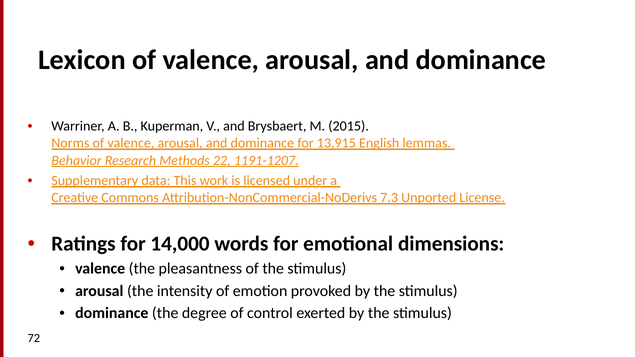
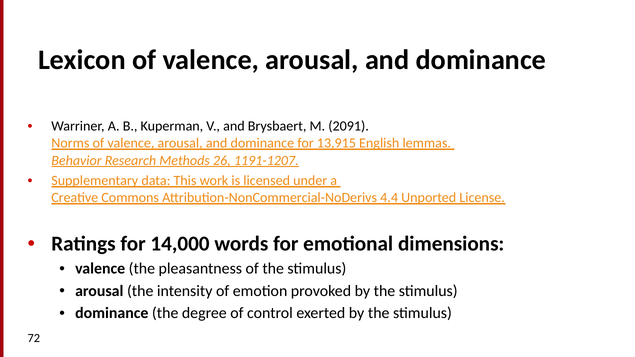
2015: 2015 -> 2091 (349, 126)
22: 22 -> 26 (222, 160)
7.3: 7.3 -> 4.4 (389, 198)
